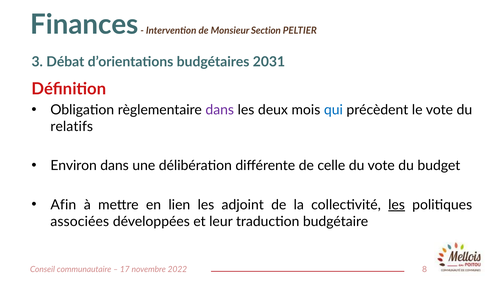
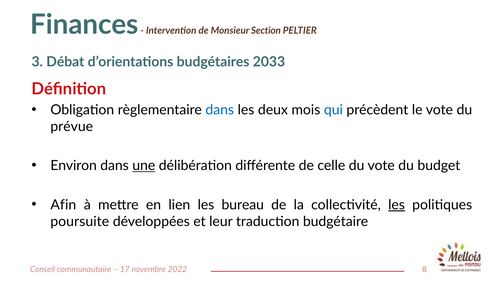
2031: 2031 -> 2033 (269, 62)
dans colour: purple -> blue (220, 110)
relatifs: relatifs -> prévue (72, 127)
une underline: none -> present (144, 166)
adjoint: adjoint -> bureau (243, 205)
associées: associées -> poursuite (80, 221)
